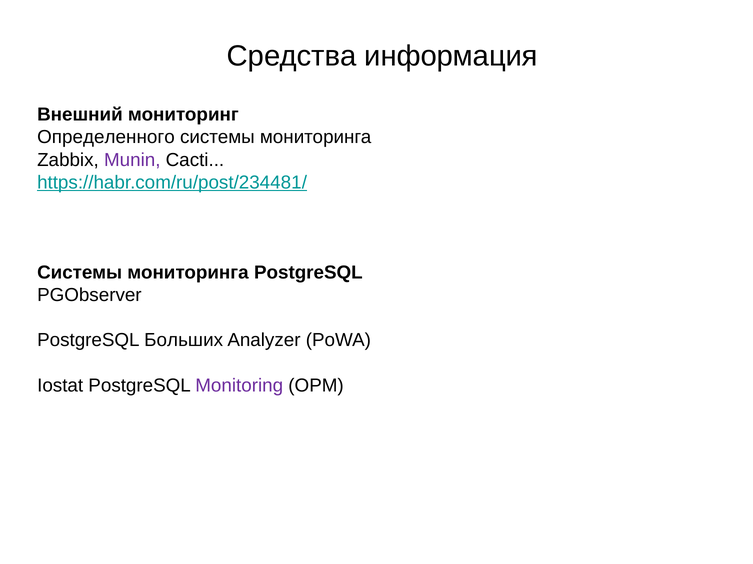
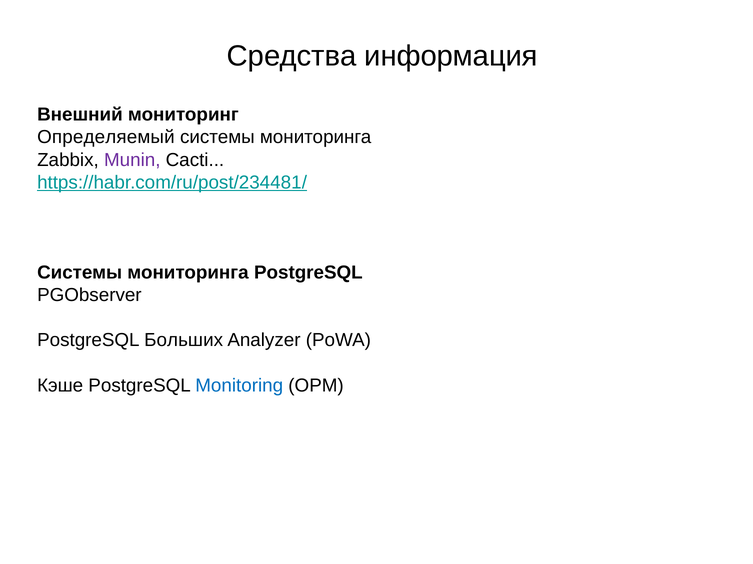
Определенного: Определенного -> Определяемый (106, 137)
Iostat: Iostat -> Кэше (60, 386)
Monitoring colour: purple -> blue (239, 386)
